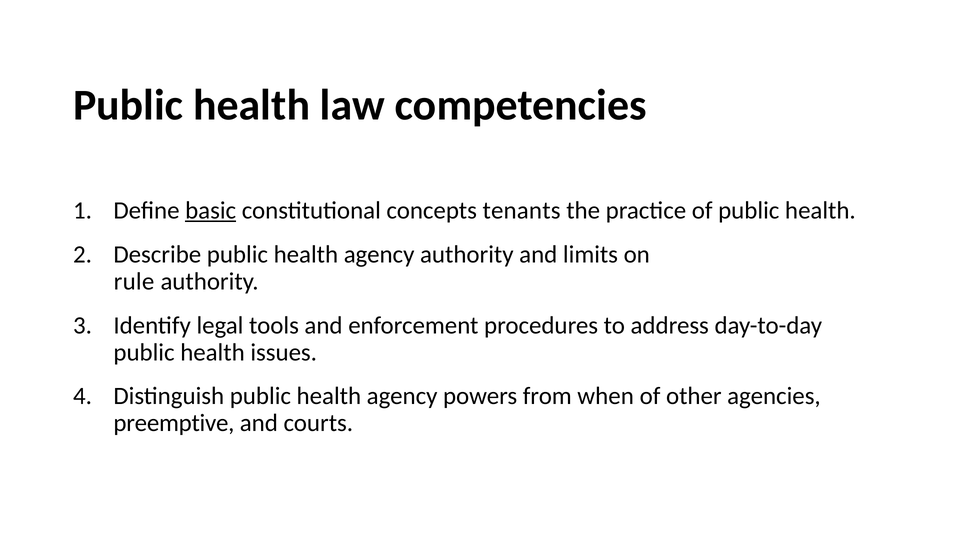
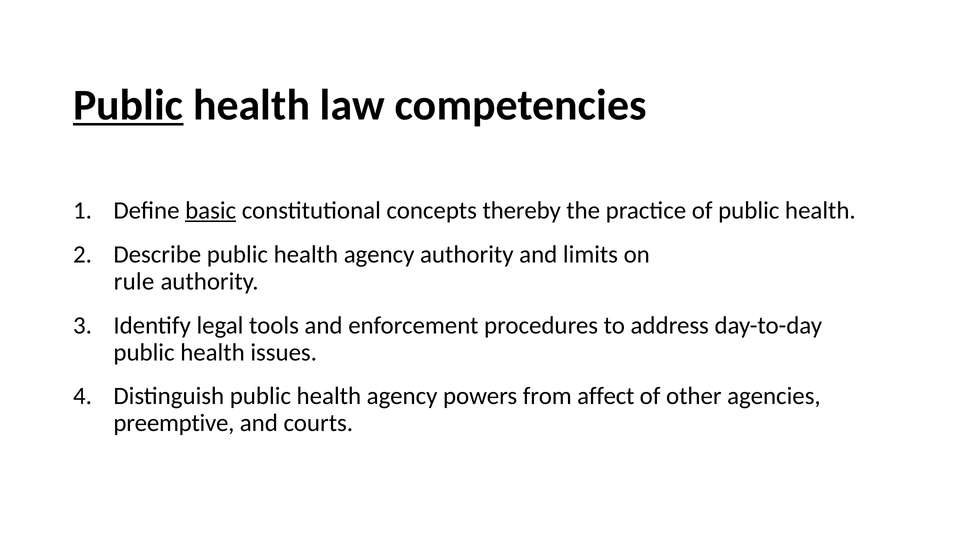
Public underline: none -> present (128, 105)
tenants: tenants -> thereby (522, 211)
when: when -> affect (606, 396)
